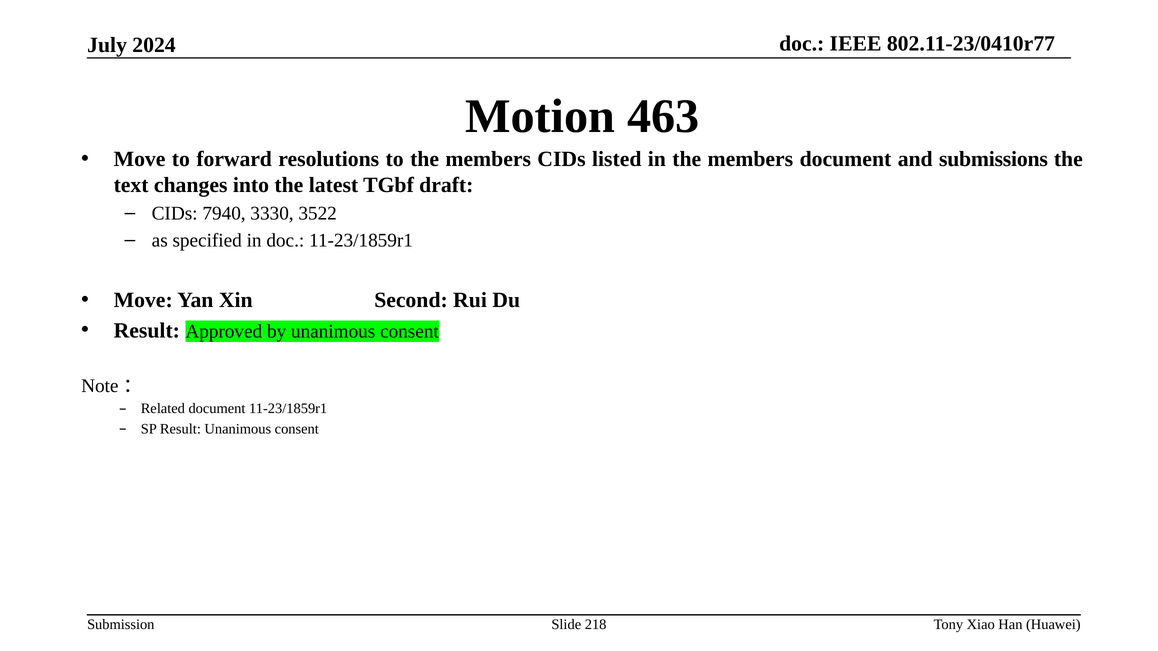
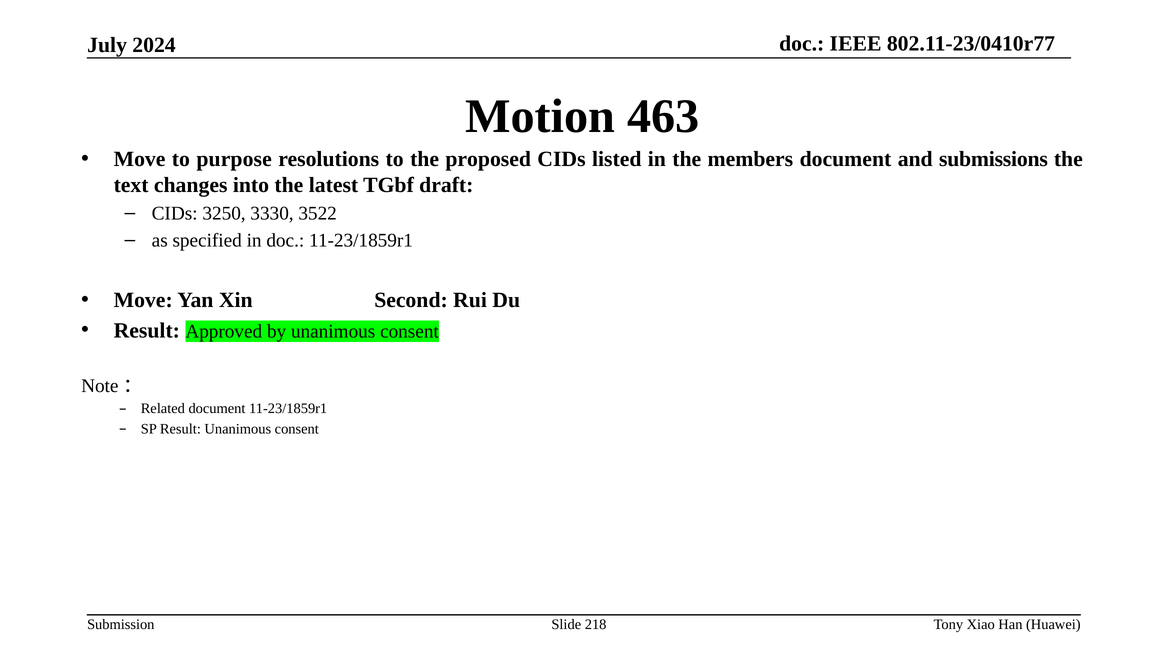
forward: forward -> purpose (234, 159)
to the members: members -> proposed (488, 159)
7940: 7940 -> 3250 (224, 214)
